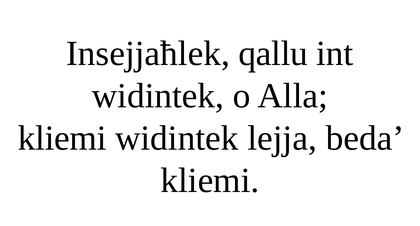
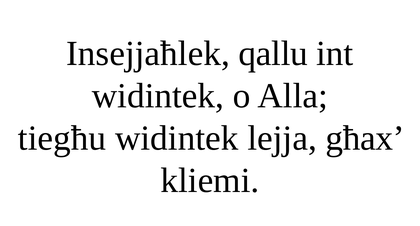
kliemi: kliemi -> tiegħu (62, 138)
beda: beda -> għax (365, 138)
